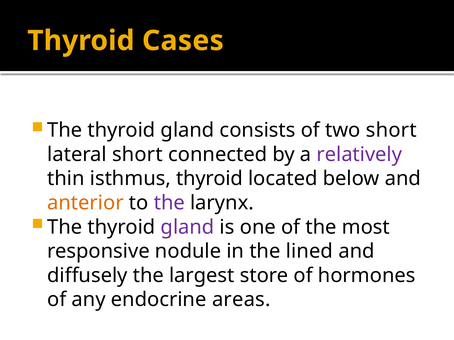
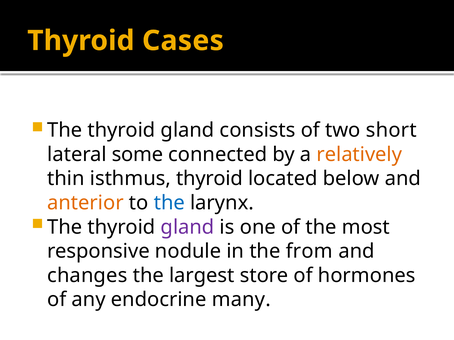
lateral short: short -> some (138, 155)
relatively colour: purple -> orange (359, 155)
the colour: purple -> blue (169, 203)
lined: lined -> from (309, 252)
diffusely: diffusely -> changes (87, 276)
areas: areas -> many (241, 300)
